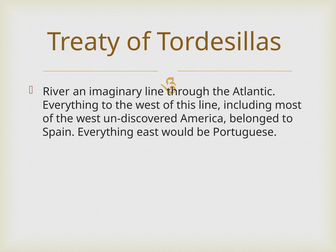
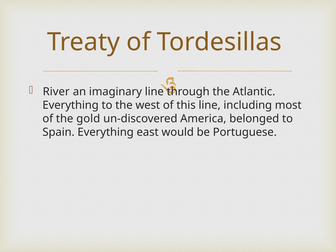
of the west: west -> gold (88, 119)
